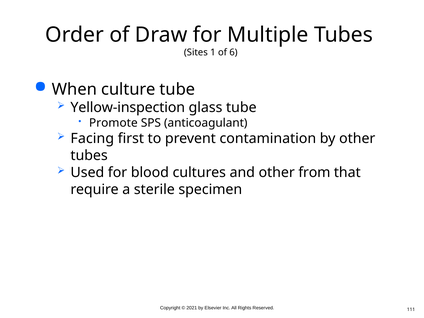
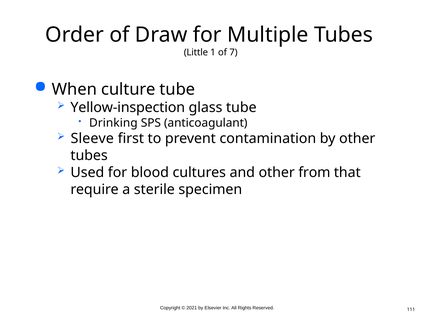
Sites: Sites -> Little (196, 52)
6: 6 -> 7 (233, 52)
Promote: Promote -> Drinking (113, 123)
Facing: Facing -> Sleeve (92, 139)
